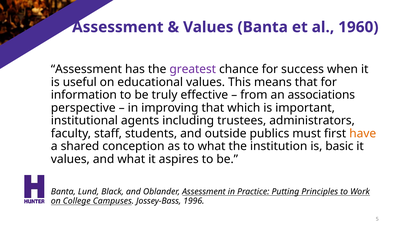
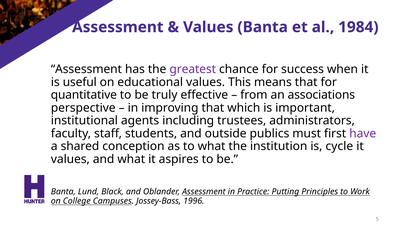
1960: 1960 -> 1984 (358, 27)
information: information -> quantitative (84, 95)
have colour: orange -> purple (363, 134)
basic: basic -> cycle (339, 147)
